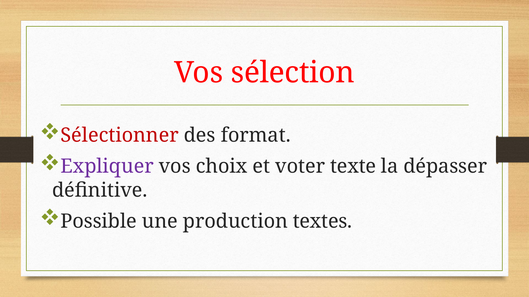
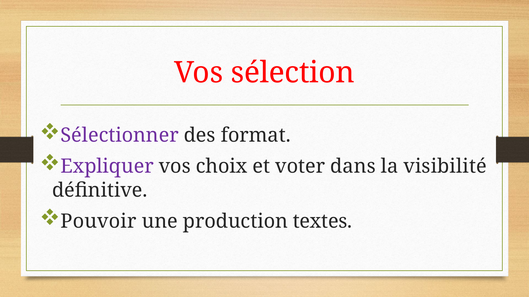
Sélectionner colour: red -> purple (120, 136)
texte: texte -> dans (353, 167)
dépasser: dépasser -> visibilité (445, 167)
Possible: Possible -> Pouvoir (98, 222)
